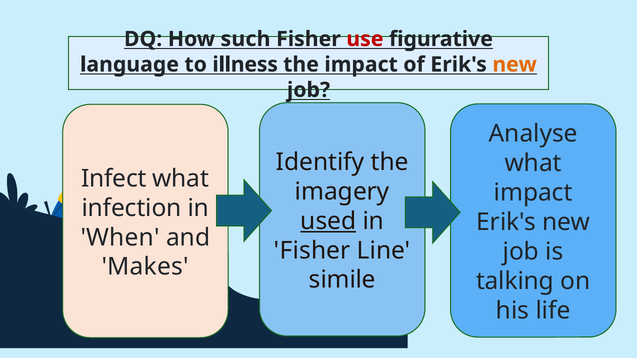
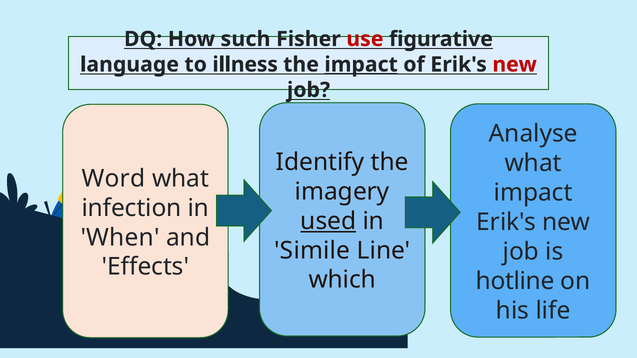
impact underline: none -> present (361, 65)
new colour: orange -> red (515, 65)
Infect: Infect -> Word (114, 179)
Fisher: Fisher -> Simile (312, 251)
Makes: Makes -> Effects (145, 267)
simile: simile -> which (342, 280)
talking: talking -> hotline (515, 281)
